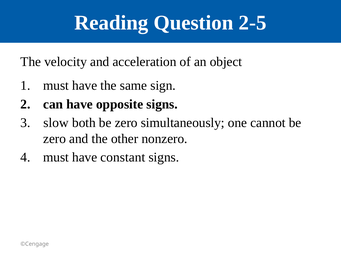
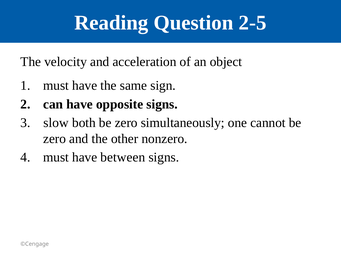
constant: constant -> between (123, 157)
